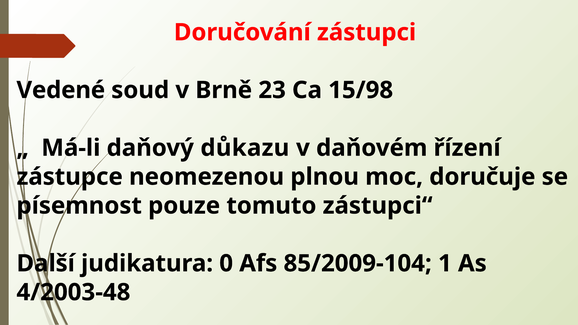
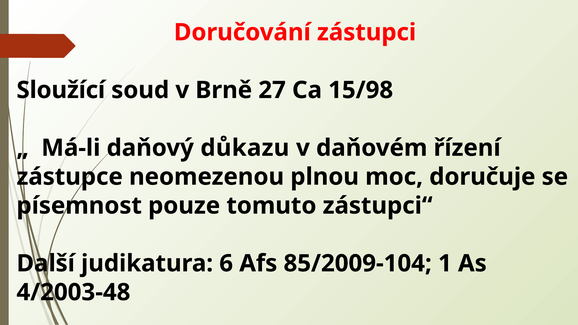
Vedené: Vedené -> Sloužící (61, 90)
23: 23 -> 27 (272, 90)
0: 0 -> 6 (226, 264)
